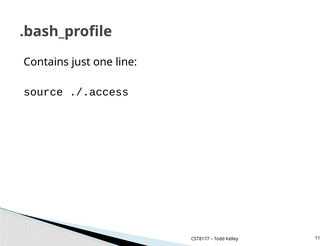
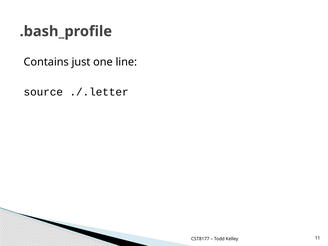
./.access: ./.access -> ./.letter (99, 92)
